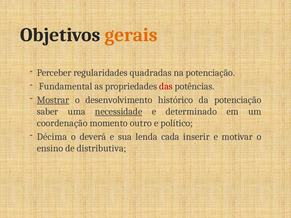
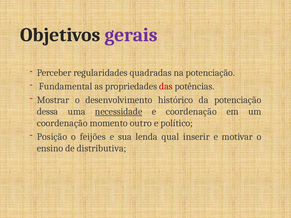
gerais colour: orange -> purple (131, 35)
Mostrar underline: present -> none (53, 100)
saber: saber -> dessa (48, 112)
e determinado: determinado -> coordenação (191, 112)
Décima: Décima -> Posição (52, 137)
deverá: deverá -> feijões (93, 137)
cada: cada -> qual (170, 137)
